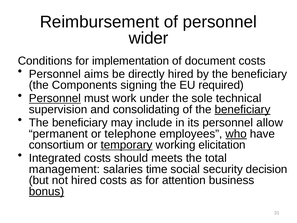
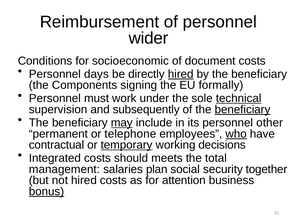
implementation: implementation -> socioeconomic (130, 61)
aims: aims -> days (96, 74)
hired underline: none -> present (181, 74)
required: required -> formally (221, 85)
Personnel underline: present -> none (55, 98)
technical underline: none -> present (239, 98)
consolidating: consolidating -> subsequently (146, 109)
may underline: none -> present (122, 123)
allow: allow -> other (270, 123)
consortium: consortium -> contractual (57, 145)
elicitation: elicitation -> decisions (222, 145)
time: time -> plan (157, 169)
decision: decision -> together (267, 169)
